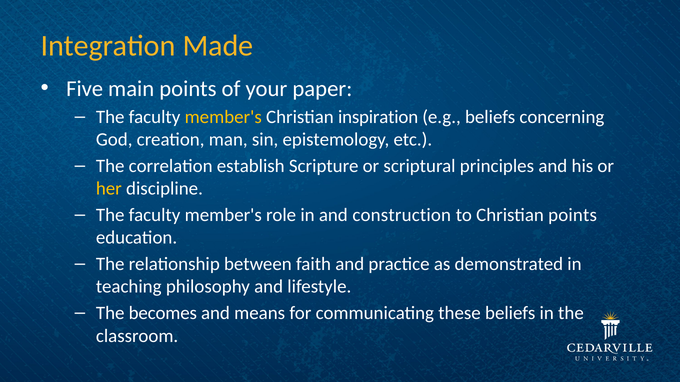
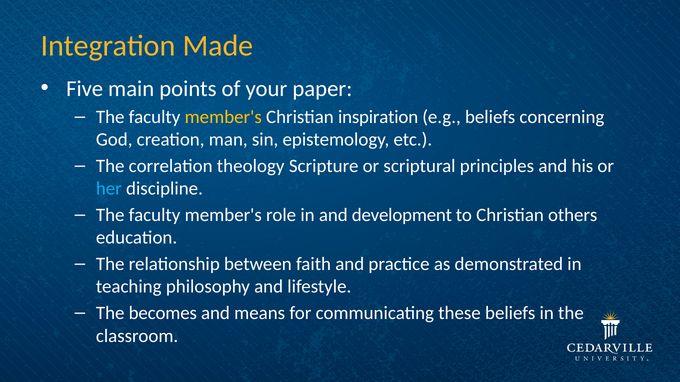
establish: establish -> theology (251, 166)
her colour: yellow -> light blue (109, 189)
construction: construction -> development (402, 215)
Christian points: points -> others (573, 215)
